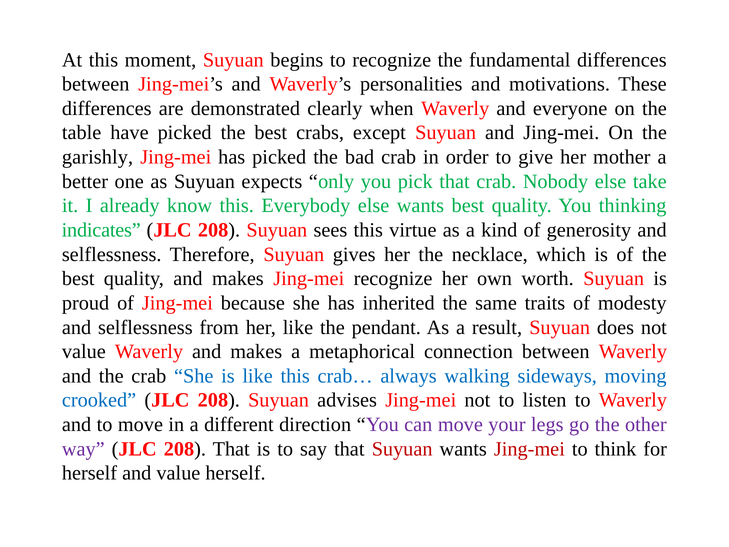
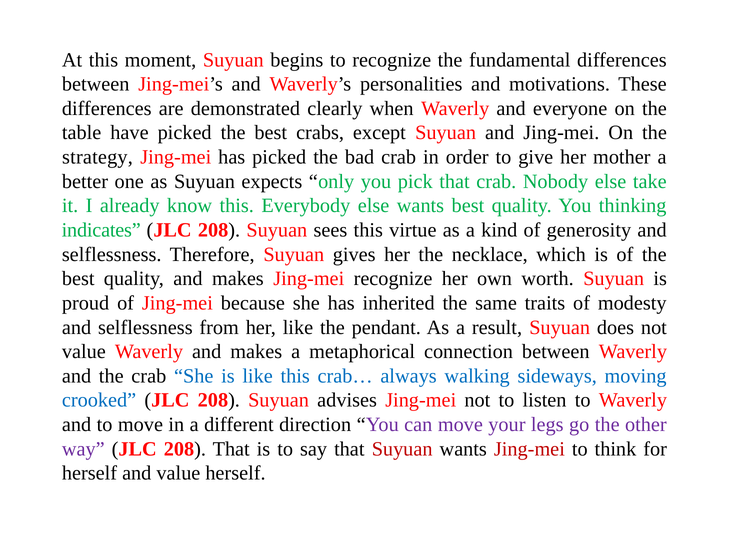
garishly: garishly -> strategy (97, 157)
